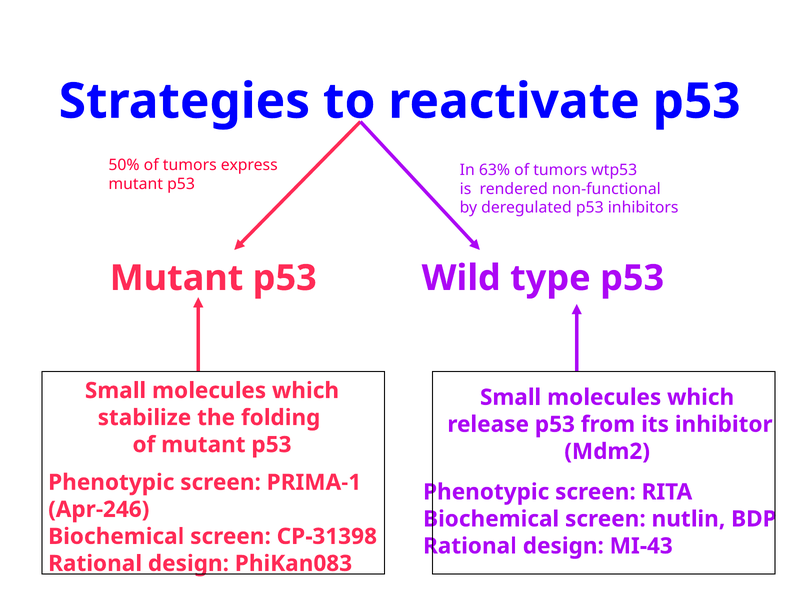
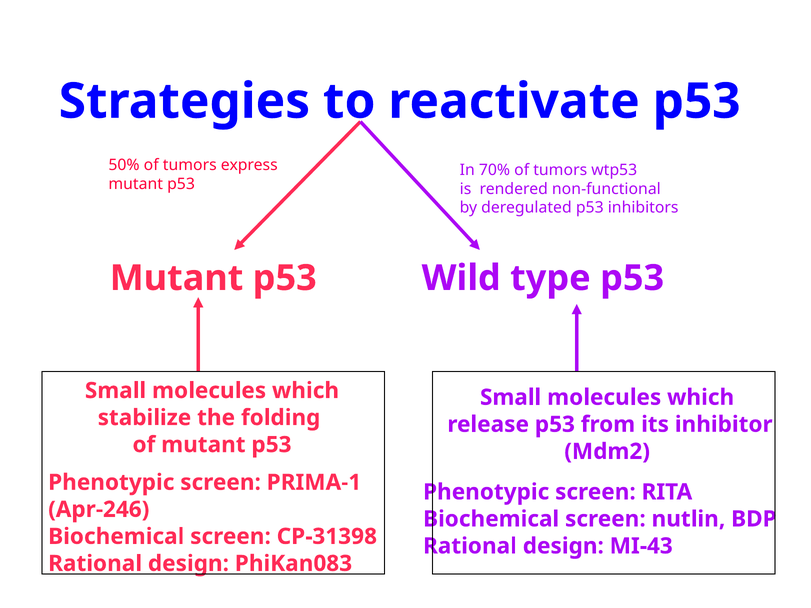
63%: 63% -> 70% (495, 170)
